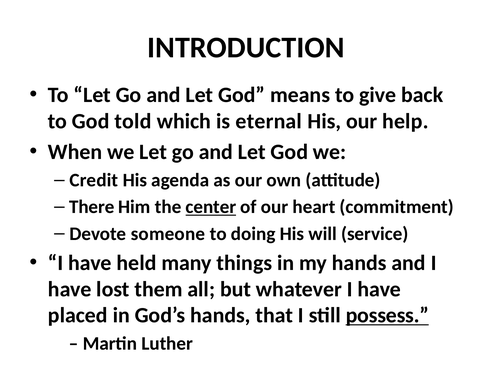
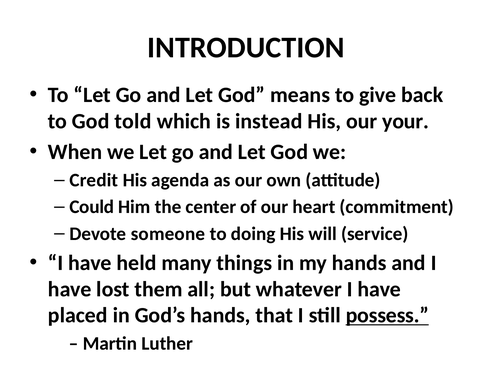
eternal: eternal -> instead (269, 121)
help: help -> your (406, 121)
There: There -> Could (92, 207)
center underline: present -> none (211, 207)
